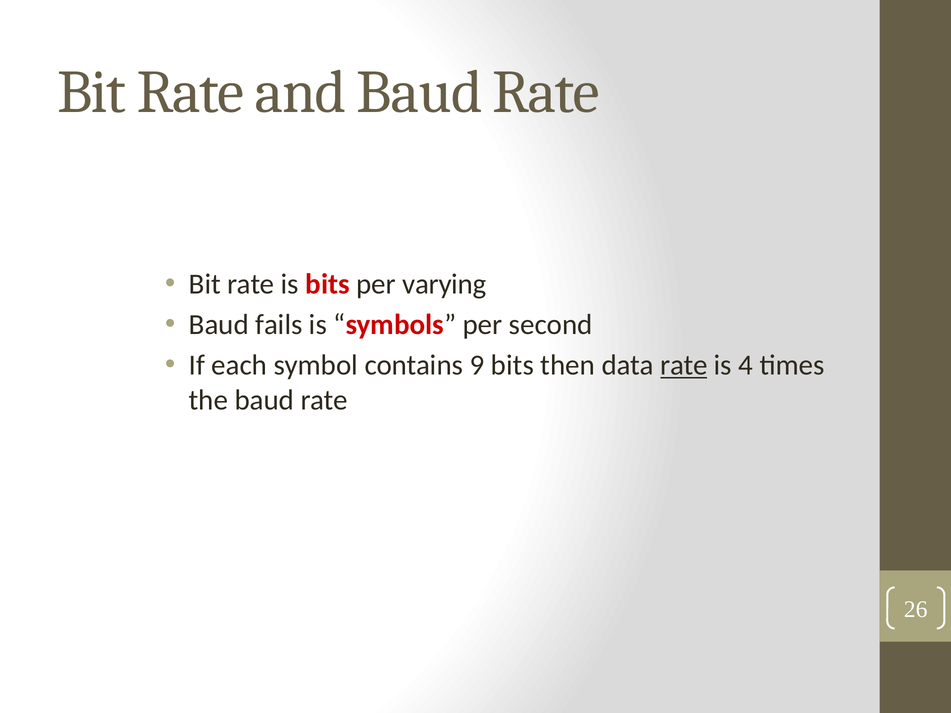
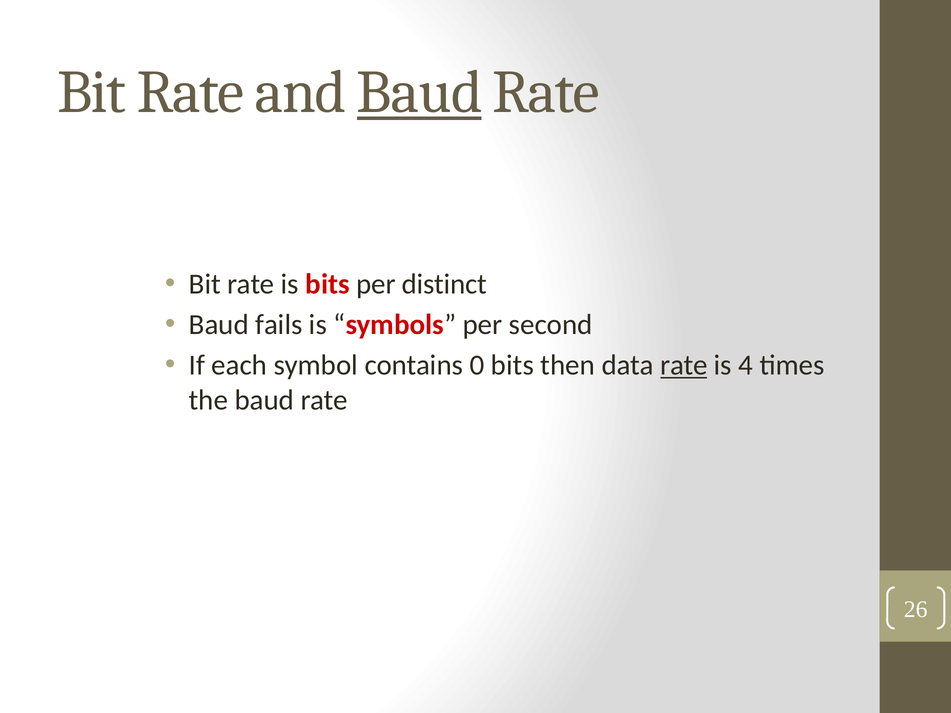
Baud underline: none -> present (420, 92)
varying: varying -> distinct (444, 284)
9: 9 -> 0 (477, 365)
